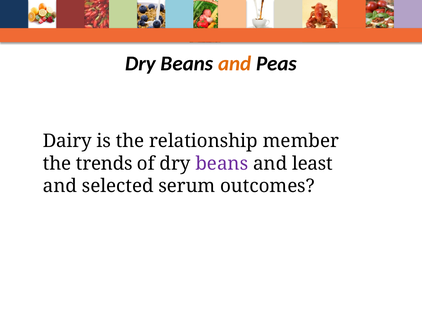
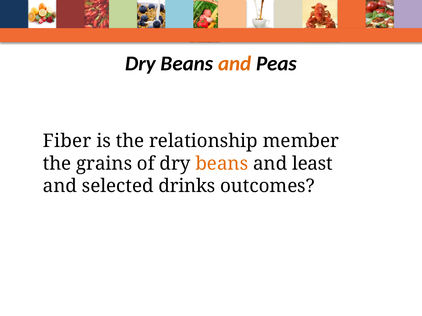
Dairy: Dairy -> Fiber (67, 141)
trends: trends -> grains (104, 164)
beans colour: purple -> orange (222, 164)
serum: serum -> drinks (187, 186)
